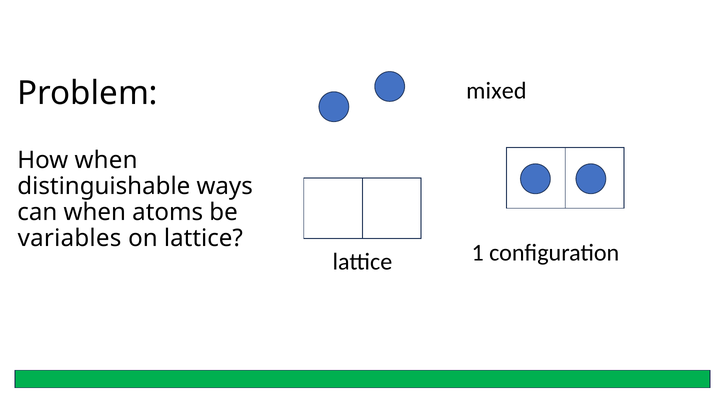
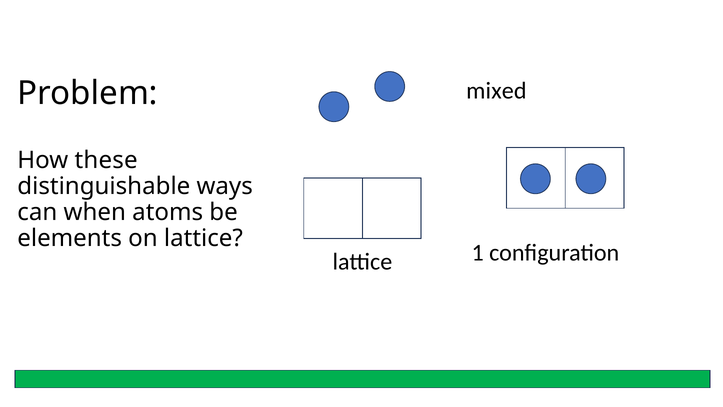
How when: when -> these (106, 160)
variables: variables -> elements (70, 238)
